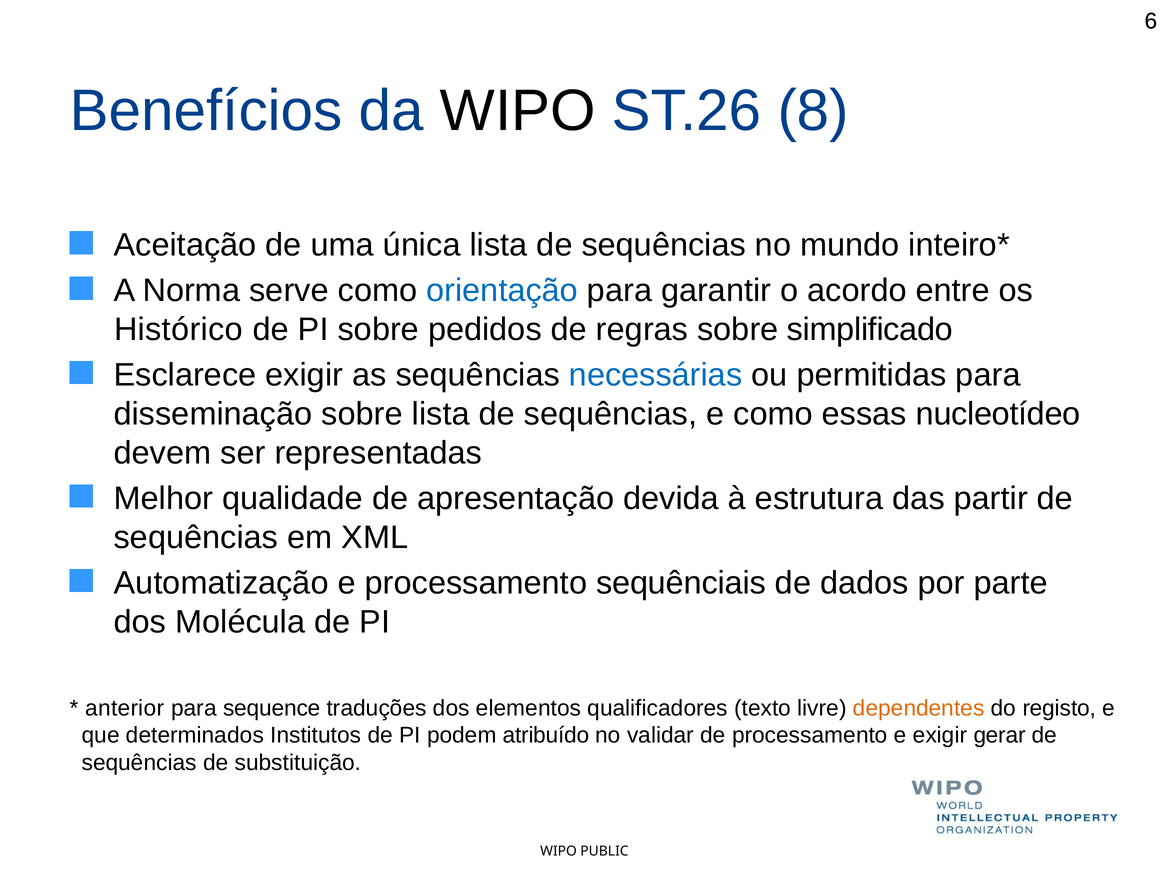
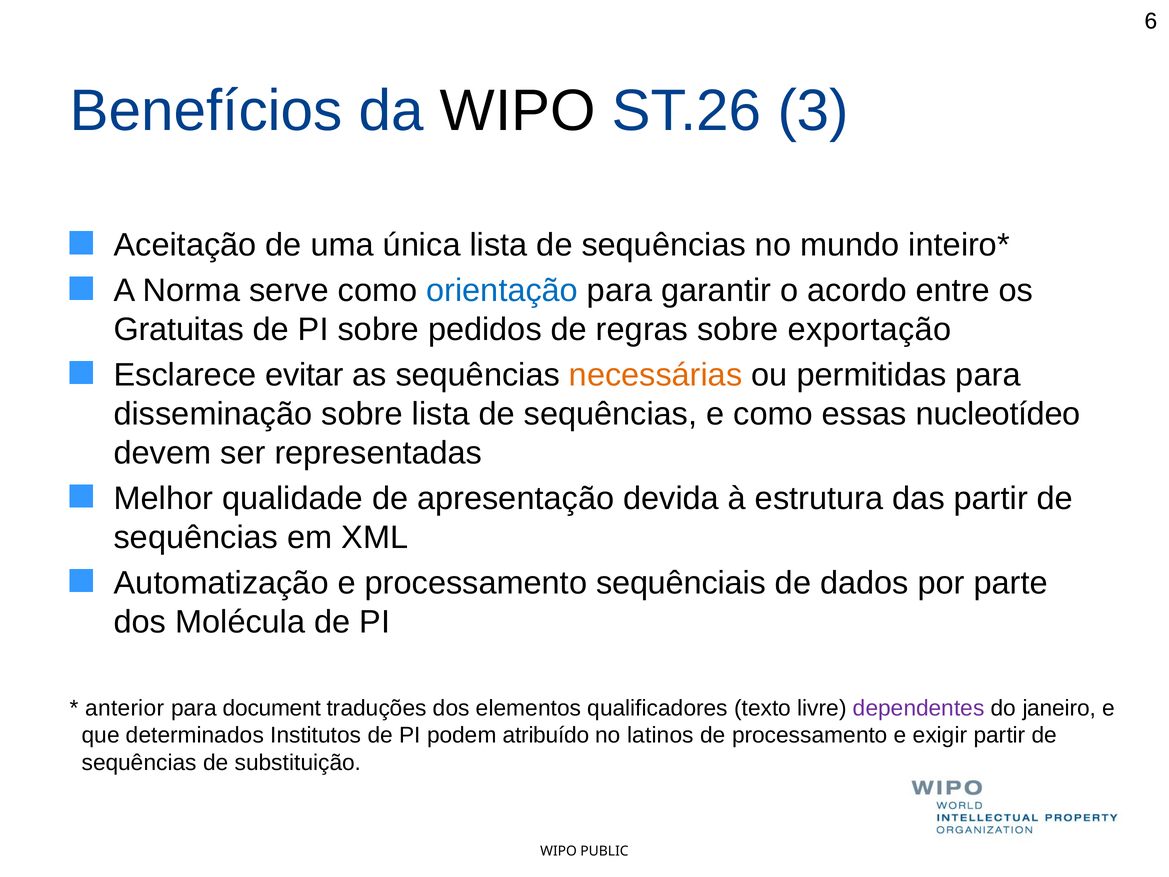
8: 8 -> 3 (813, 111)
Histórico: Histórico -> Gratuitas (179, 329)
simplificado: simplificado -> exportação (870, 329)
Esclarece exigir: exigir -> evitar (304, 375)
necessárias colour: blue -> orange (656, 375)
sequence: sequence -> document (272, 708)
dependentes colour: orange -> purple (919, 708)
registo: registo -> janeiro (1059, 708)
validar: validar -> latinos (660, 735)
exigir gerar: gerar -> partir (1000, 735)
